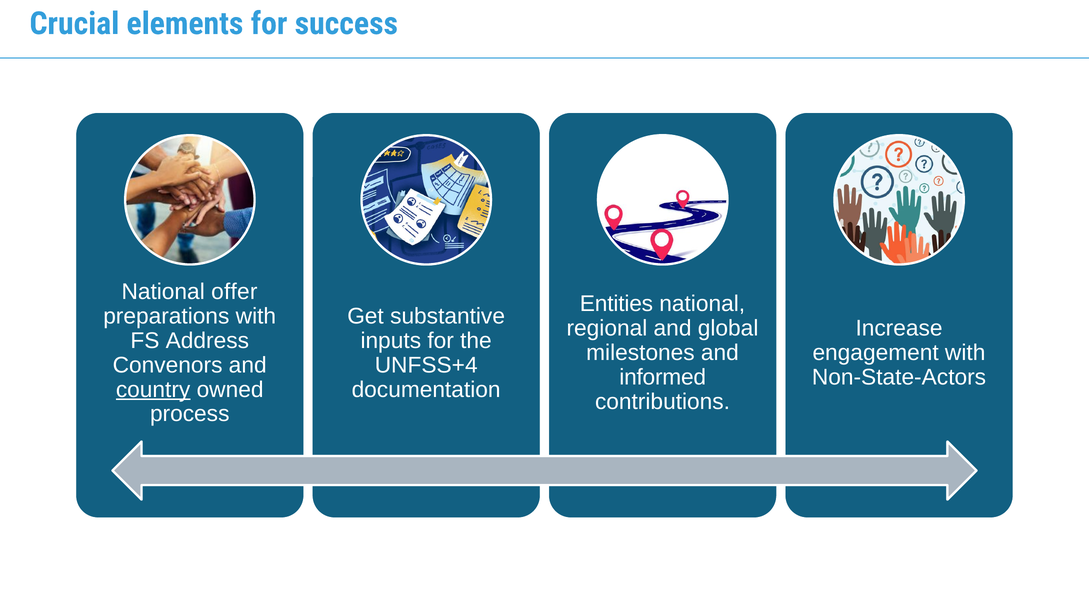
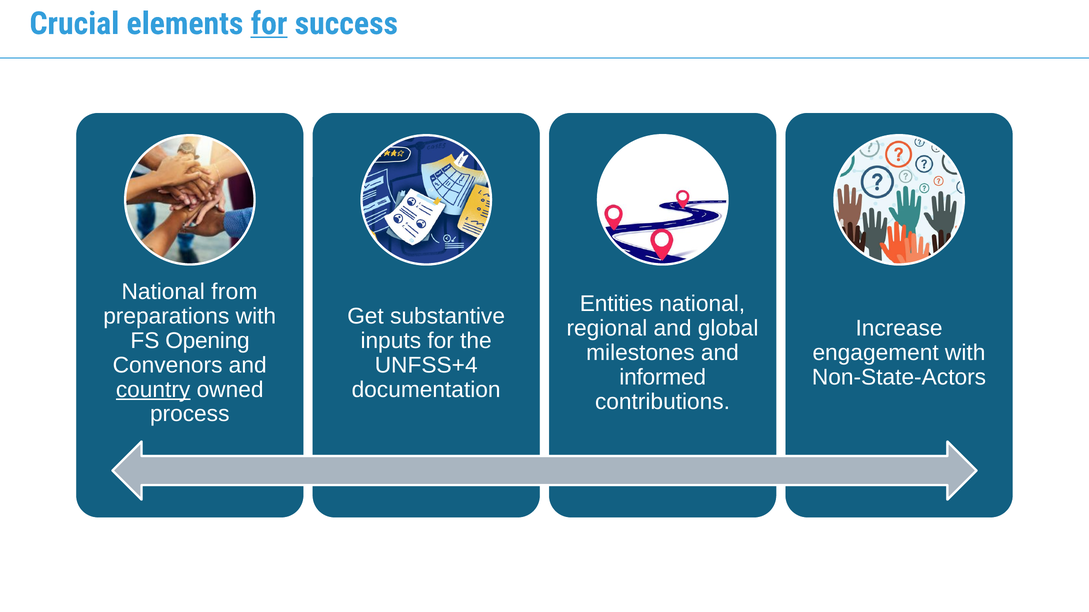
for underline: none -> present (269, 24)
offer: offer -> from (234, 292)
Address: Address -> Opening (207, 341)
